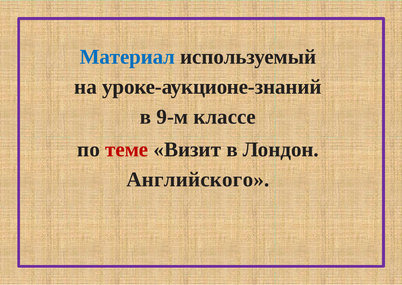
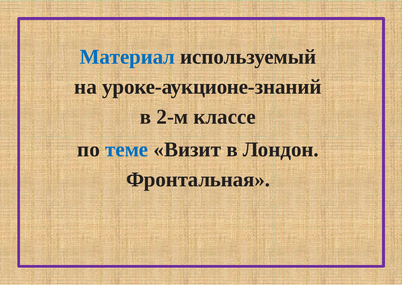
9-м: 9-м -> 2-м (172, 117)
теме colour: red -> blue (127, 149)
Английского: Английского -> Фронтальная (198, 179)
